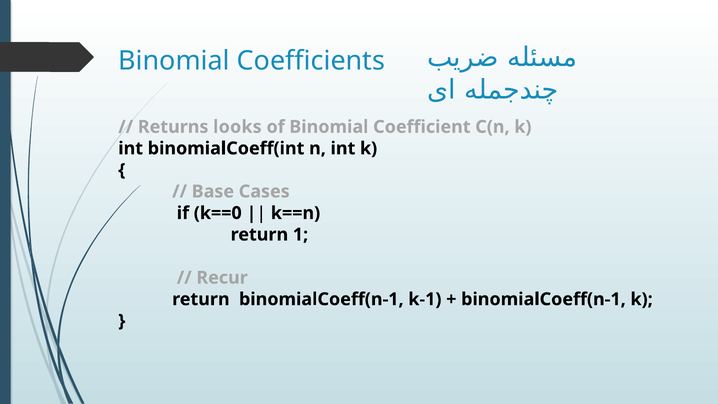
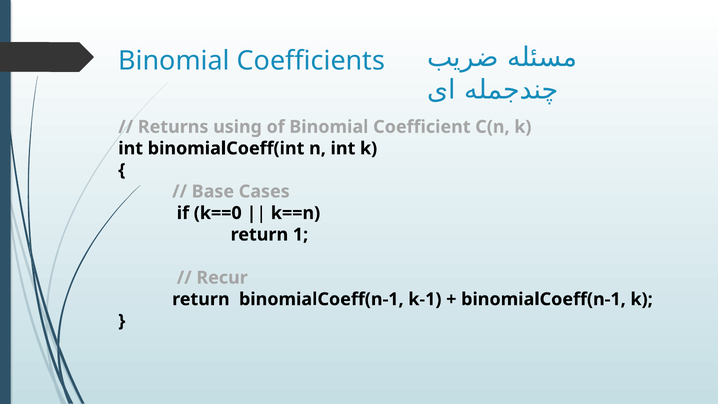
looks: looks -> using (238, 127)
